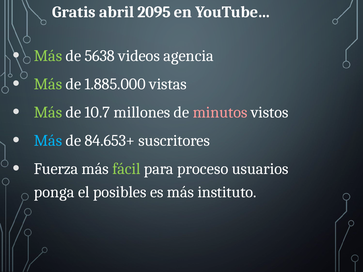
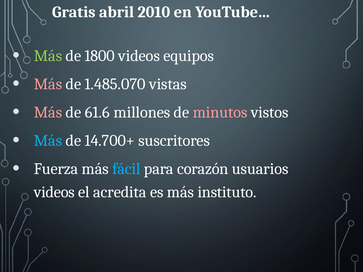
2095: 2095 -> 2010 (154, 12)
5638: 5638 -> 1800 (100, 56)
agencia: agencia -> equipos (189, 56)
Más colour: light green -> pink (48, 84)
1.885.000: 1.885.000 -> 1.485.070 (115, 84)
Más colour: light green -> pink (48, 112)
10.7: 10.7 -> 61.6 (97, 112)
84.653+: 84.653+ -> 14.700+ (110, 141)
fácil colour: light green -> light blue (126, 169)
proceso: proceso -> corazón (203, 169)
ponga: ponga -> videos (54, 192)
posibles: posibles -> acredita (120, 192)
